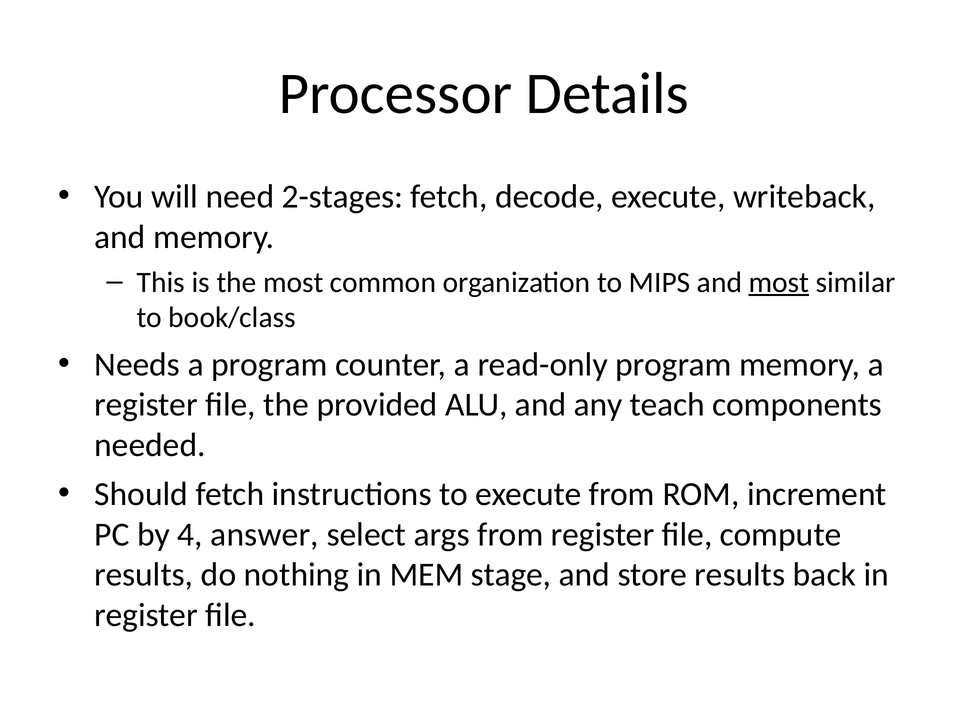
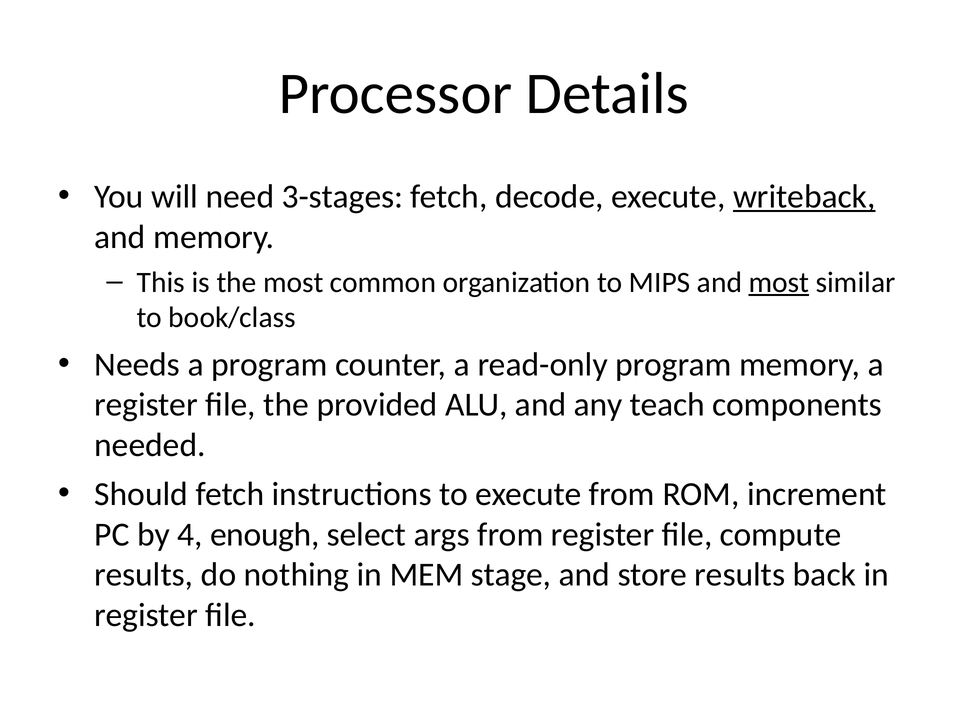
2-stages: 2-stages -> 3-stages (342, 197)
writeback underline: none -> present (804, 197)
answer: answer -> enough (265, 534)
